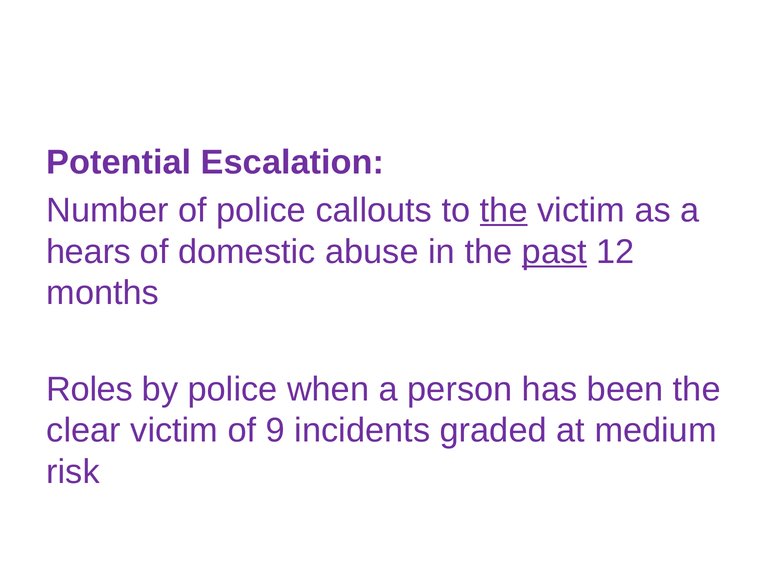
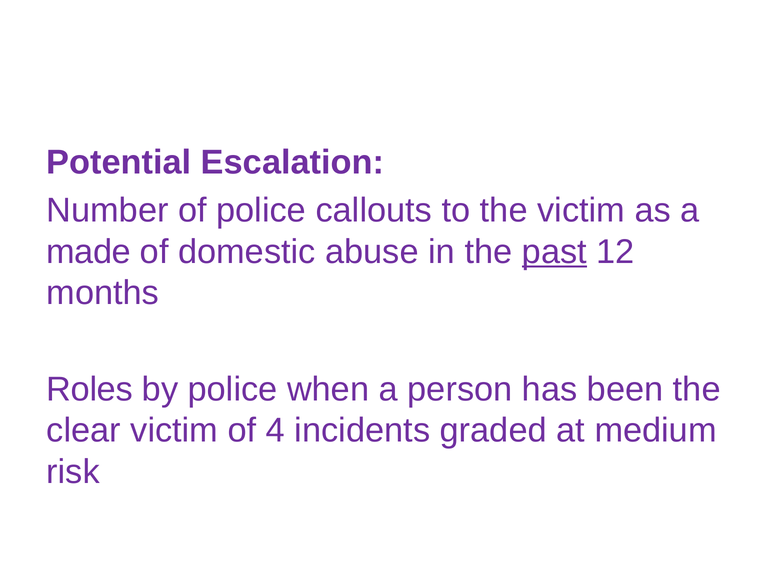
the underline: present -> none (504, 210)
hears: hears -> made (89, 252)
9: 9 -> 4 (275, 430)
